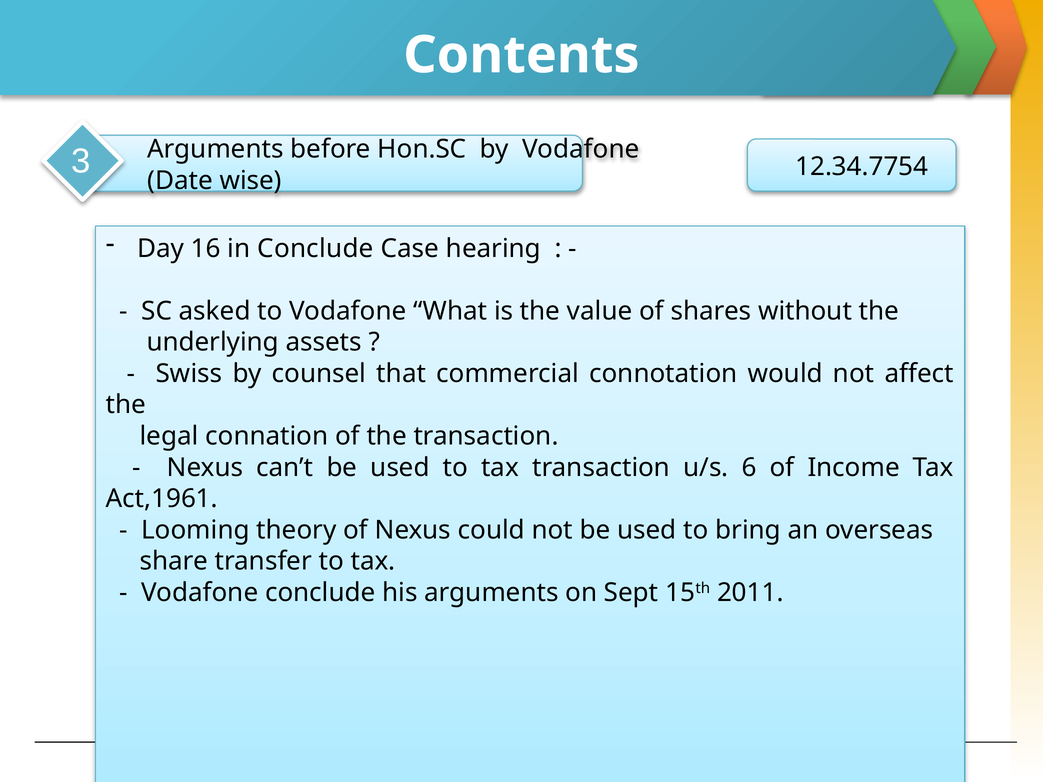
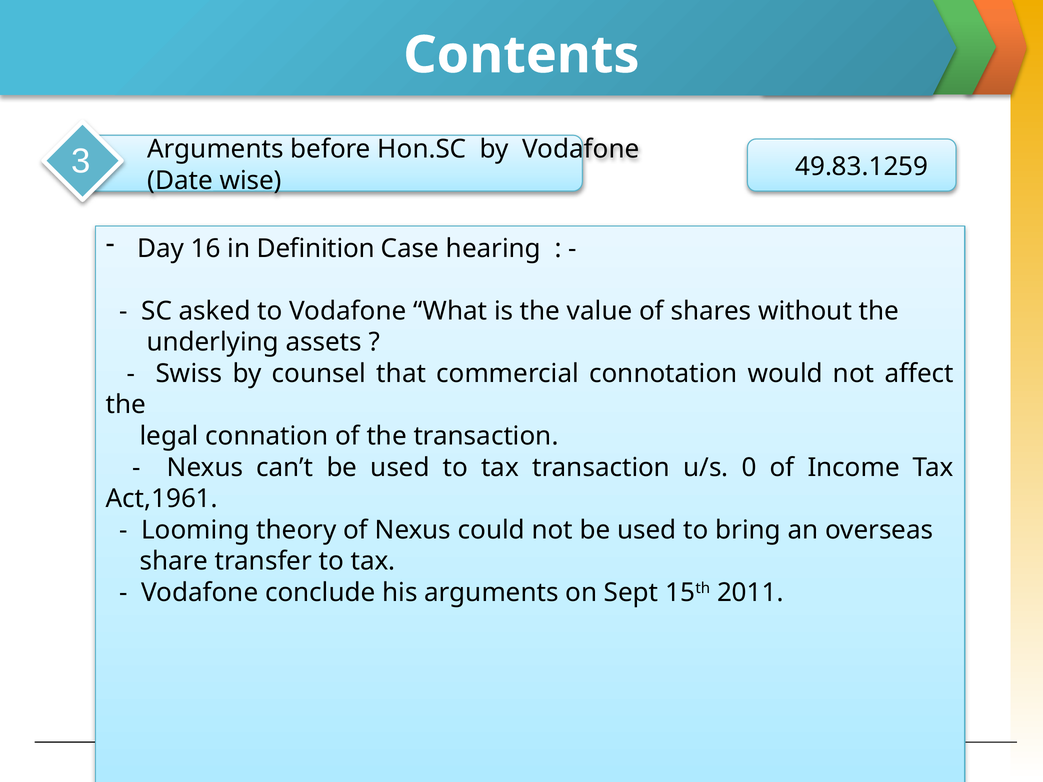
12.34.7754: 12.34.7754 -> 49.83.1259 (862, 167)
in Conclude: Conclude -> Definition (316, 249)
6: 6 -> 0 (749, 468)
